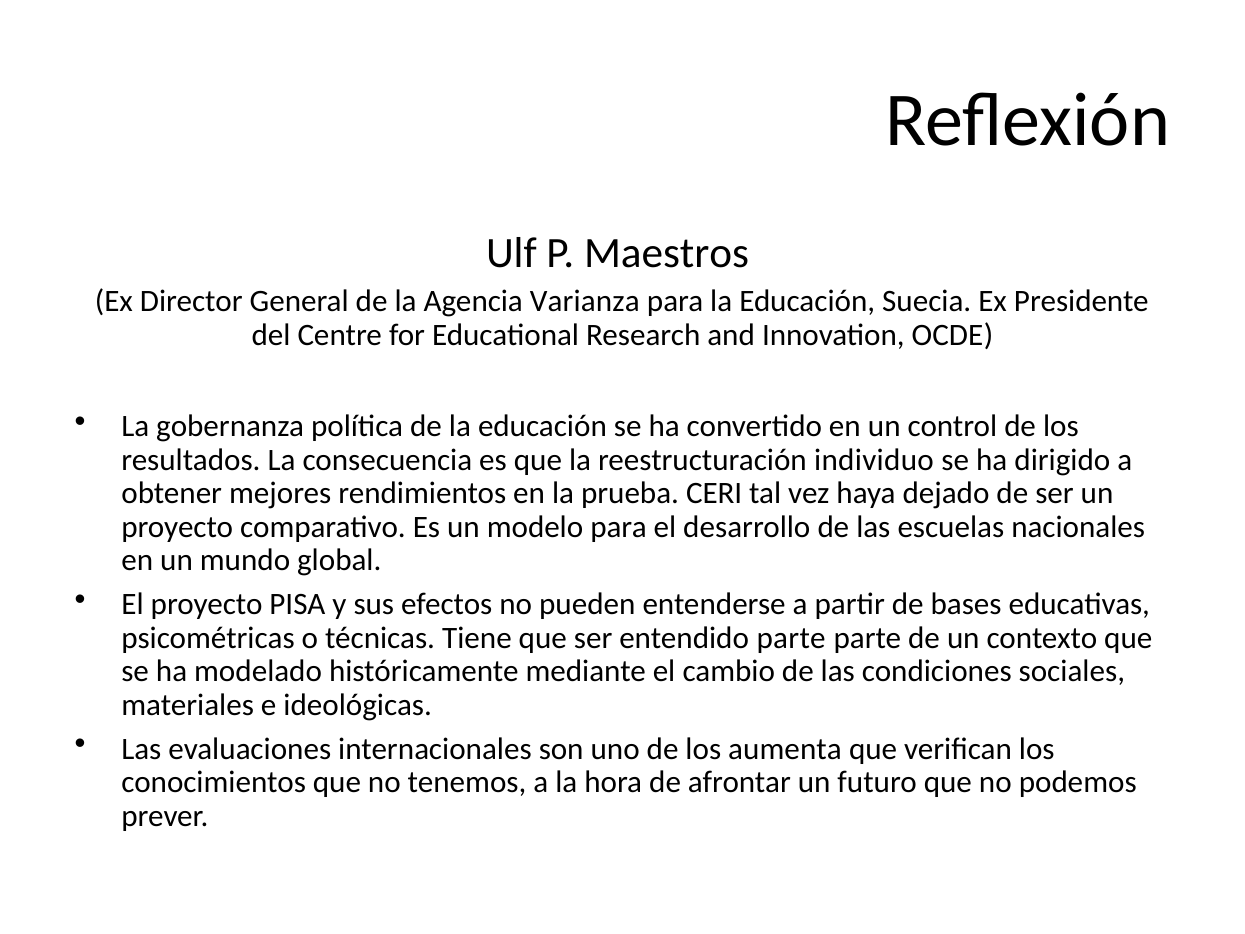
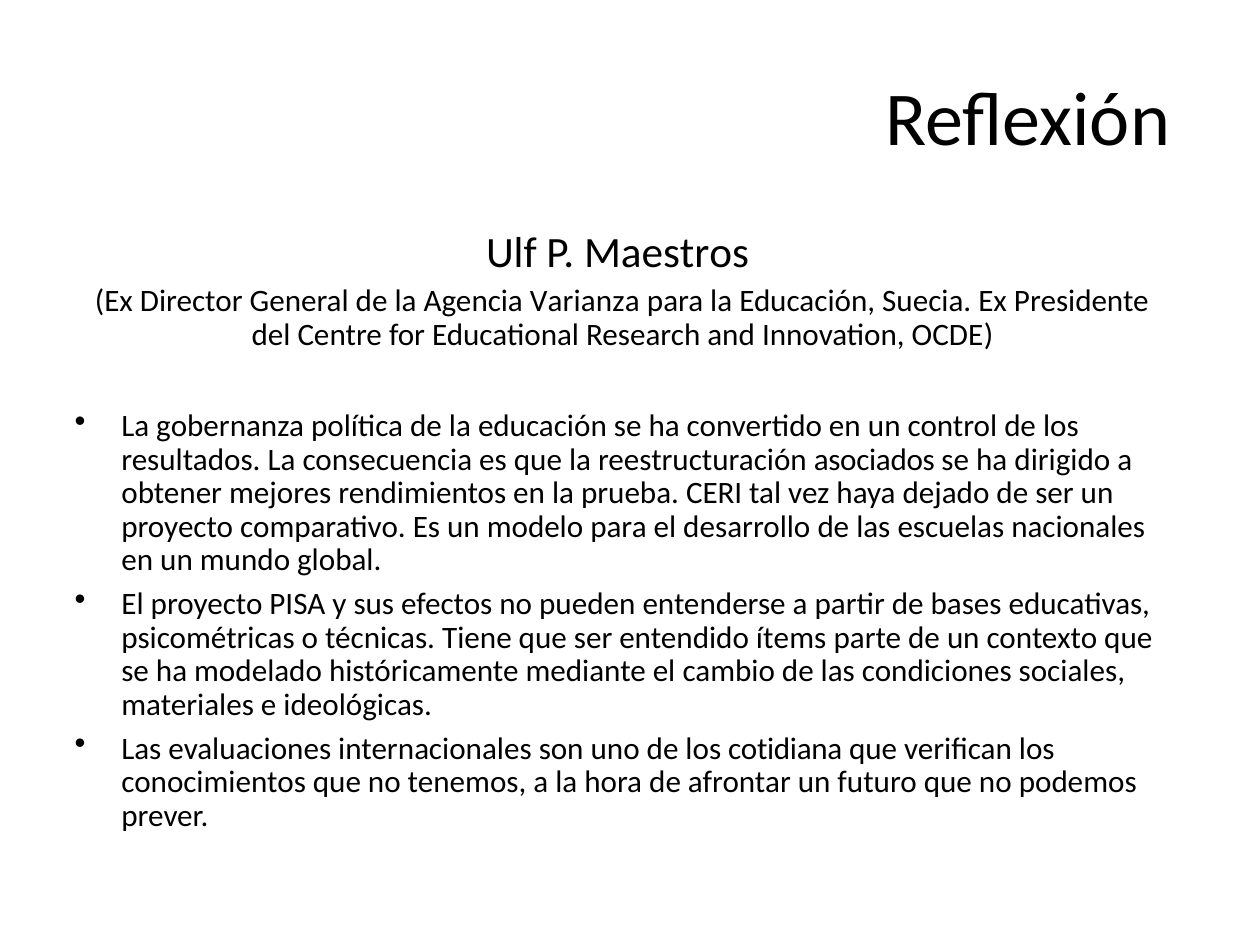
individuo: individuo -> asociados (874, 460)
entendido parte: parte -> ítems (791, 638)
aumenta: aumenta -> cotidiana (785, 749)
